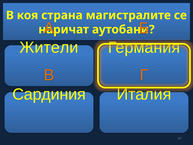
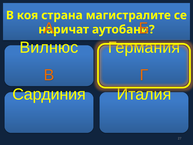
Жители: Жители -> Вилнюс (49, 47)
